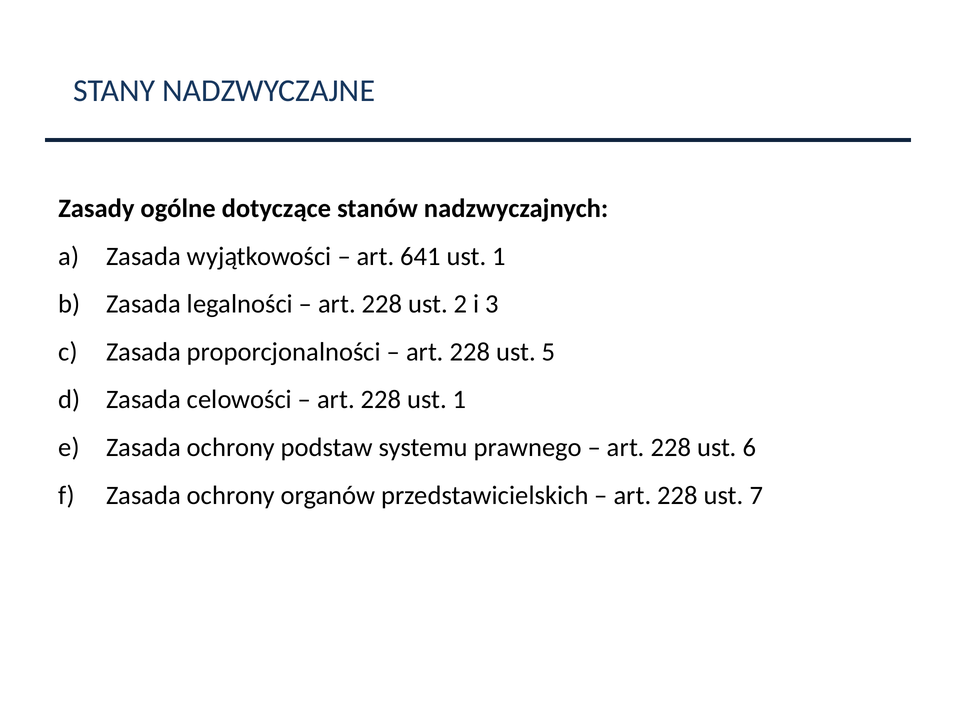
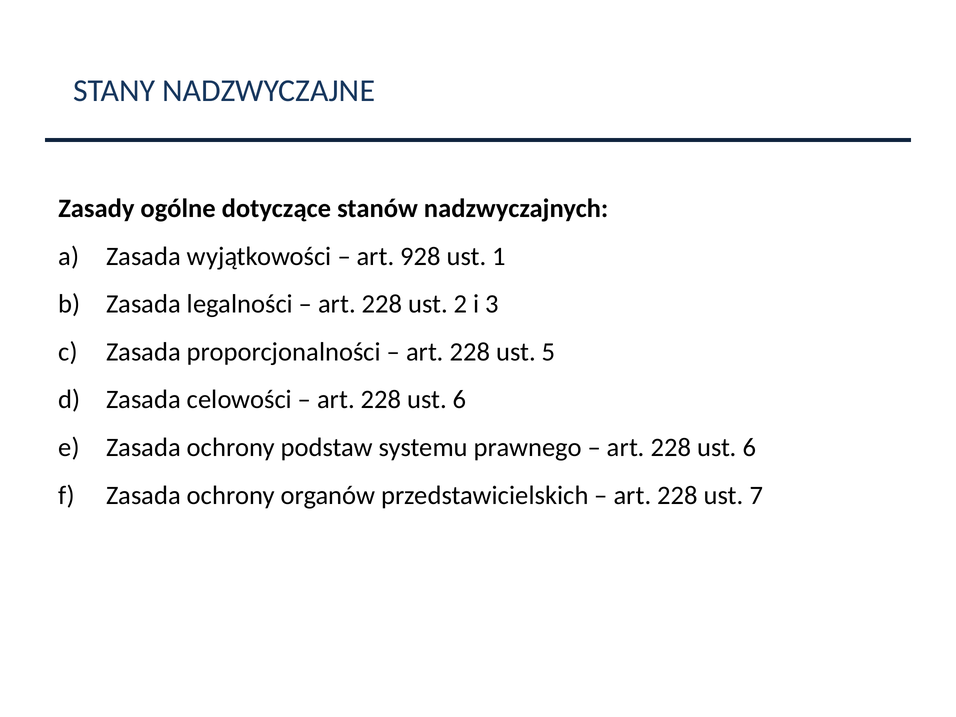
641: 641 -> 928 (421, 256)
1: 1 -> 6 (460, 400)
